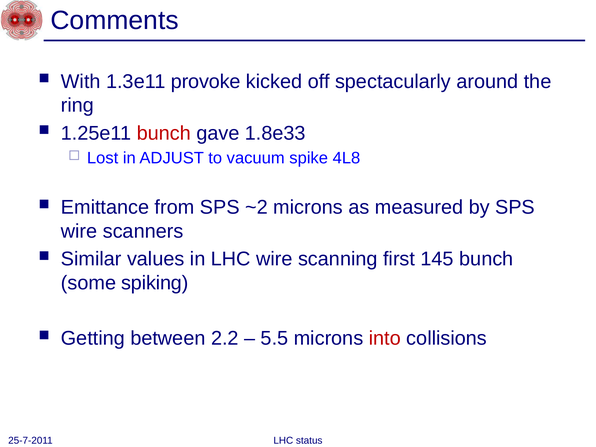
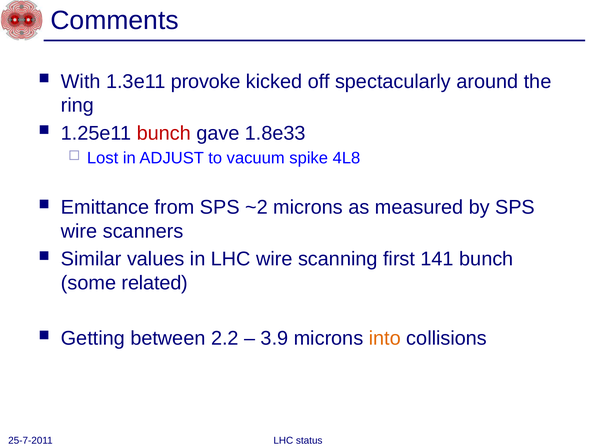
145: 145 -> 141 (437, 259)
spiking: spiking -> related (155, 283)
5.5: 5.5 -> 3.9 (274, 338)
into colour: red -> orange (385, 338)
